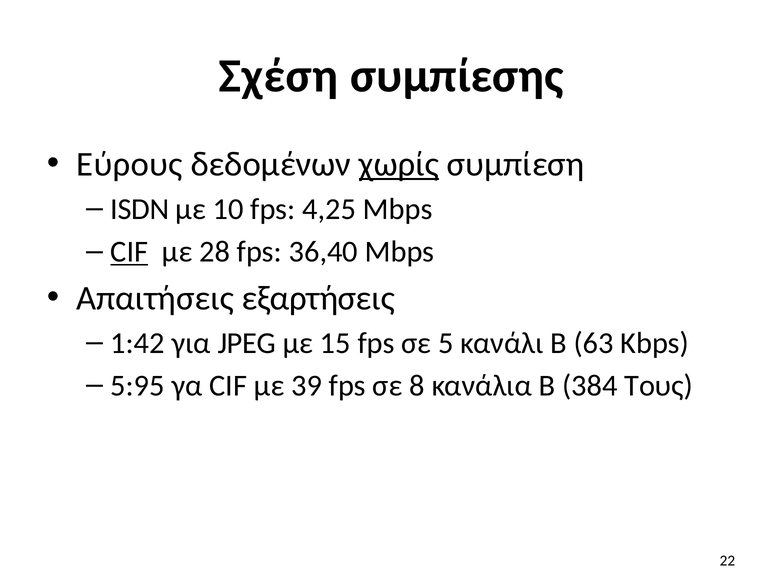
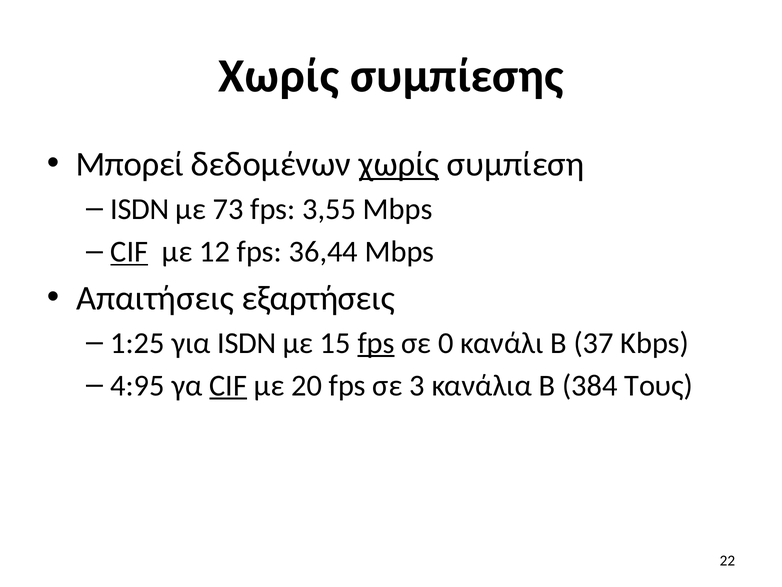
Σχέση: Σχέση -> Χωρίς (279, 76)
Εύρους: Εύρους -> Μπορεί (130, 164)
10: 10 -> 73 (228, 209)
4,25: 4,25 -> 3,55 (329, 209)
28: 28 -> 12 (215, 251)
36,40: 36,40 -> 36,44 (323, 251)
1:42: 1:42 -> 1:25 (138, 343)
για JPEG: JPEG -> ISDN (247, 343)
fps underline: none -> present (376, 343)
5: 5 -> 0 (446, 343)
63: 63 -> 37 (594, 343)
5:95: 5:95 -> 4:95 (138, 385)
CIF underline: none -> present (228, 385)
39: 39 -> 20 (307, 385)
8: 8 -> 3 (417, 385)
